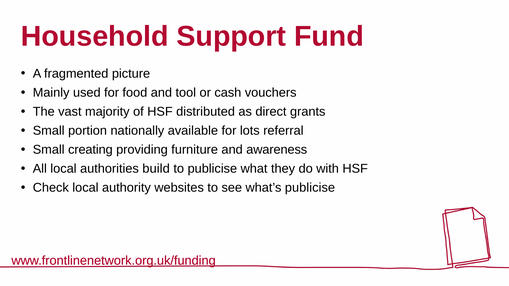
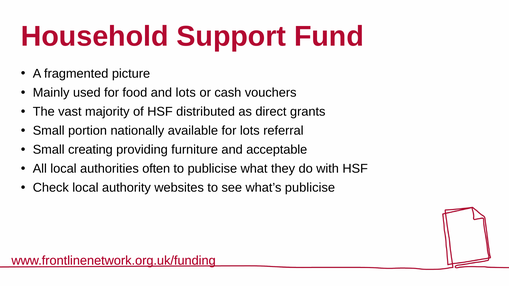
and tool: tool -> lots (186, 93)
awareness: awareness -> acceptable (277, 150)
build: build -> often (156, 169)
